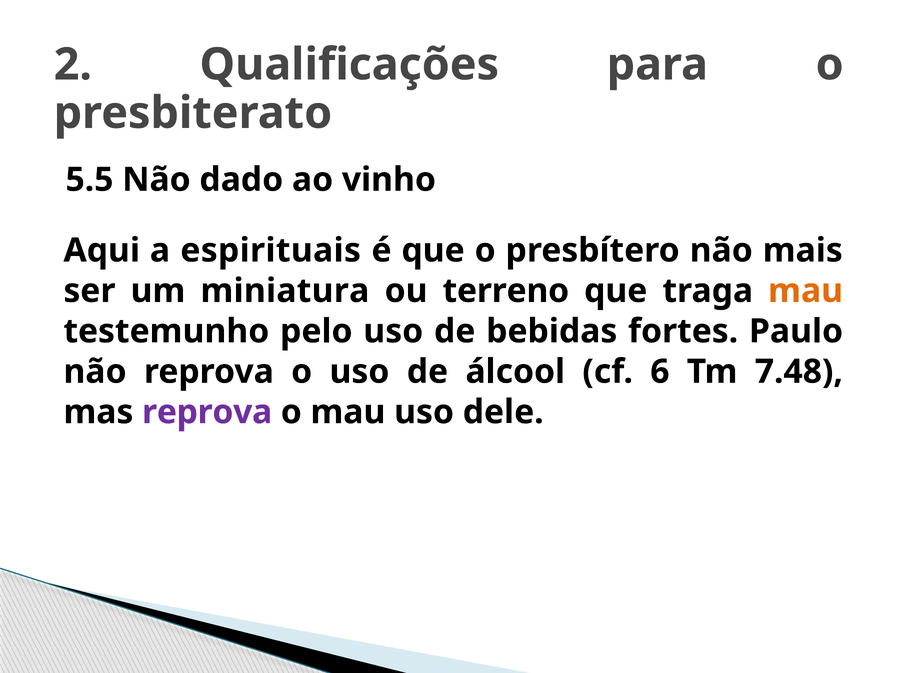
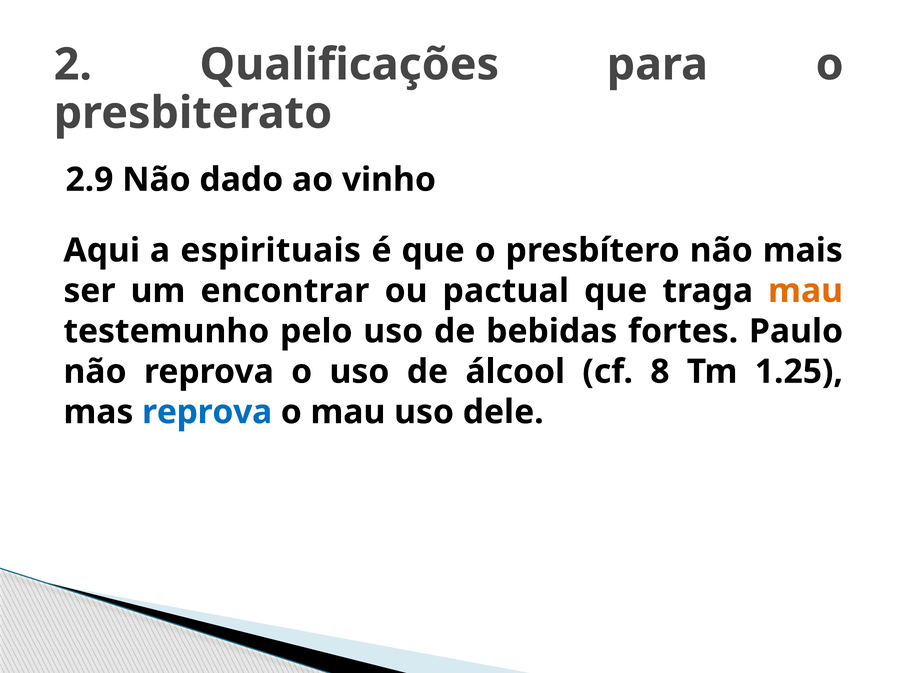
5.5: 5.5 -> 2.9 (89, 180)
miniatura: miniatura -> encontrar (285, 291)
terreno: terreno -> pactual (506, 291)
6: 6 -> 8 (660, 372)
7.48: 7.48 -> 1.25 (799, 372)
reprova colour: purple -> blue (207, 412)
